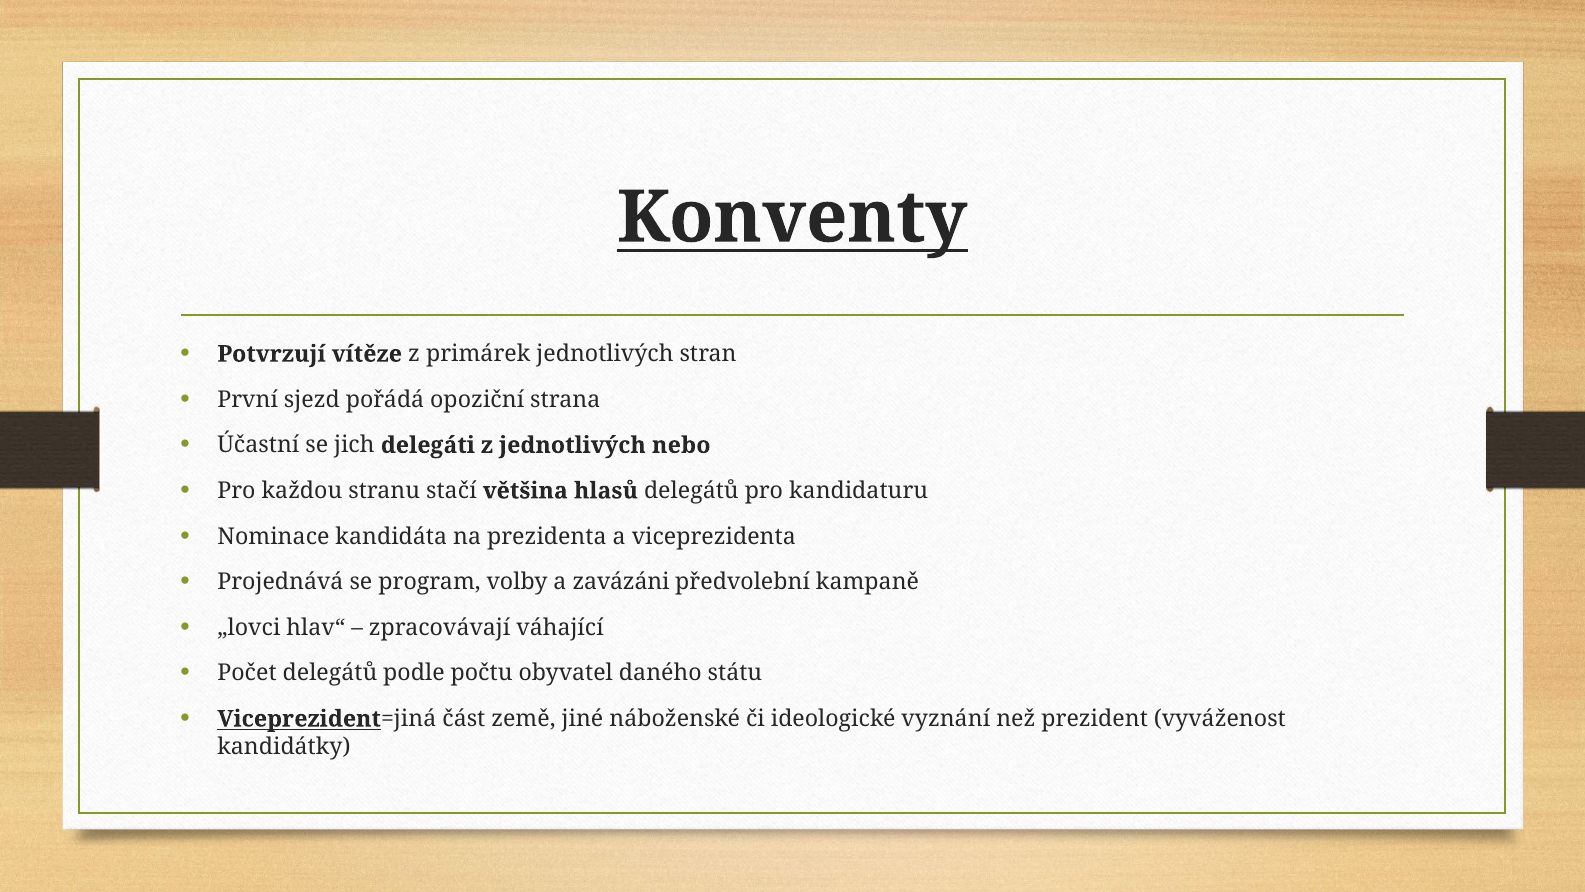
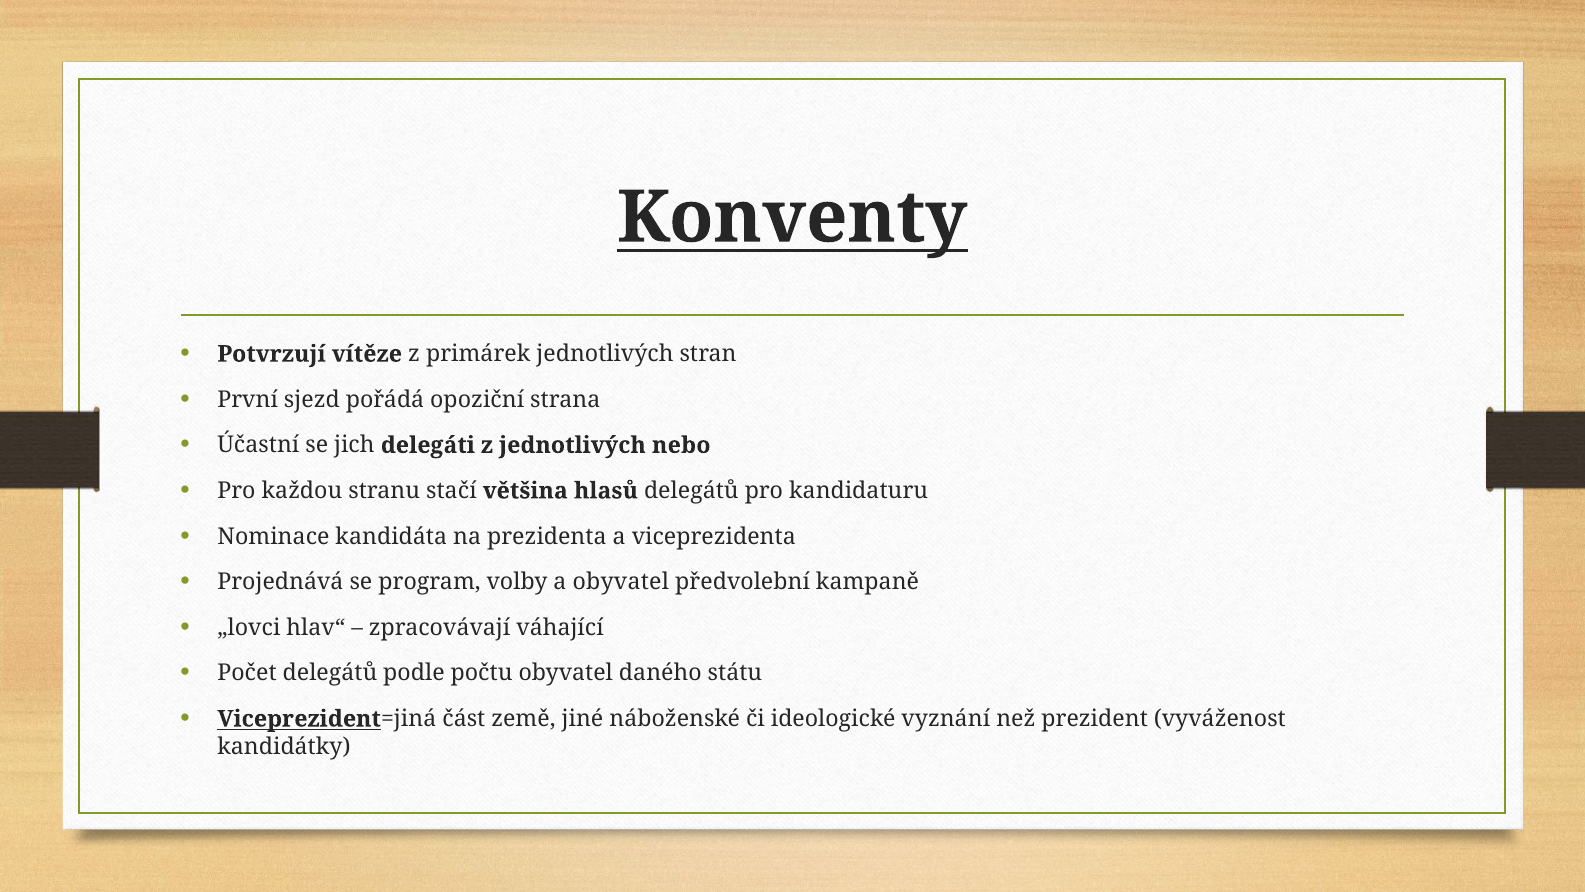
a zavázáni: zavázáni -> obyvatel (621, 582)
